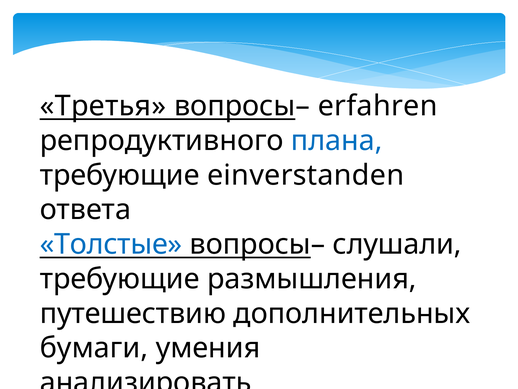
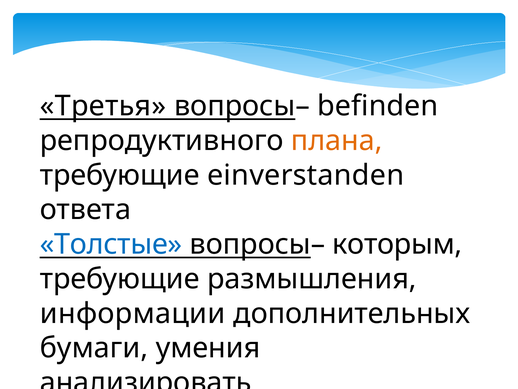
erfahren: erfahren -> befinden (378, 106)
плана colour: blue -> orange (337, 140)
слушали: слушали -> которым (397, 244)
путешествию: путешествию -> информации (133, 313)
